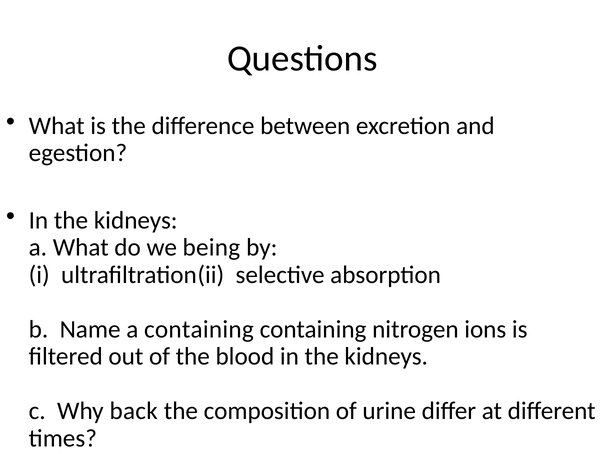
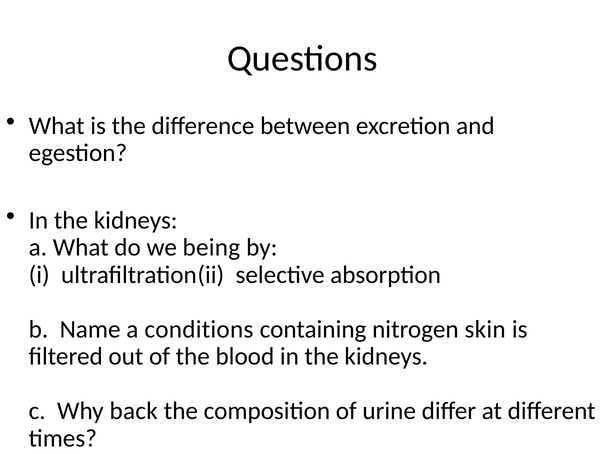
a containing: containing -> conditions (199, 329)
ions: ions -> skin (485, 329)
